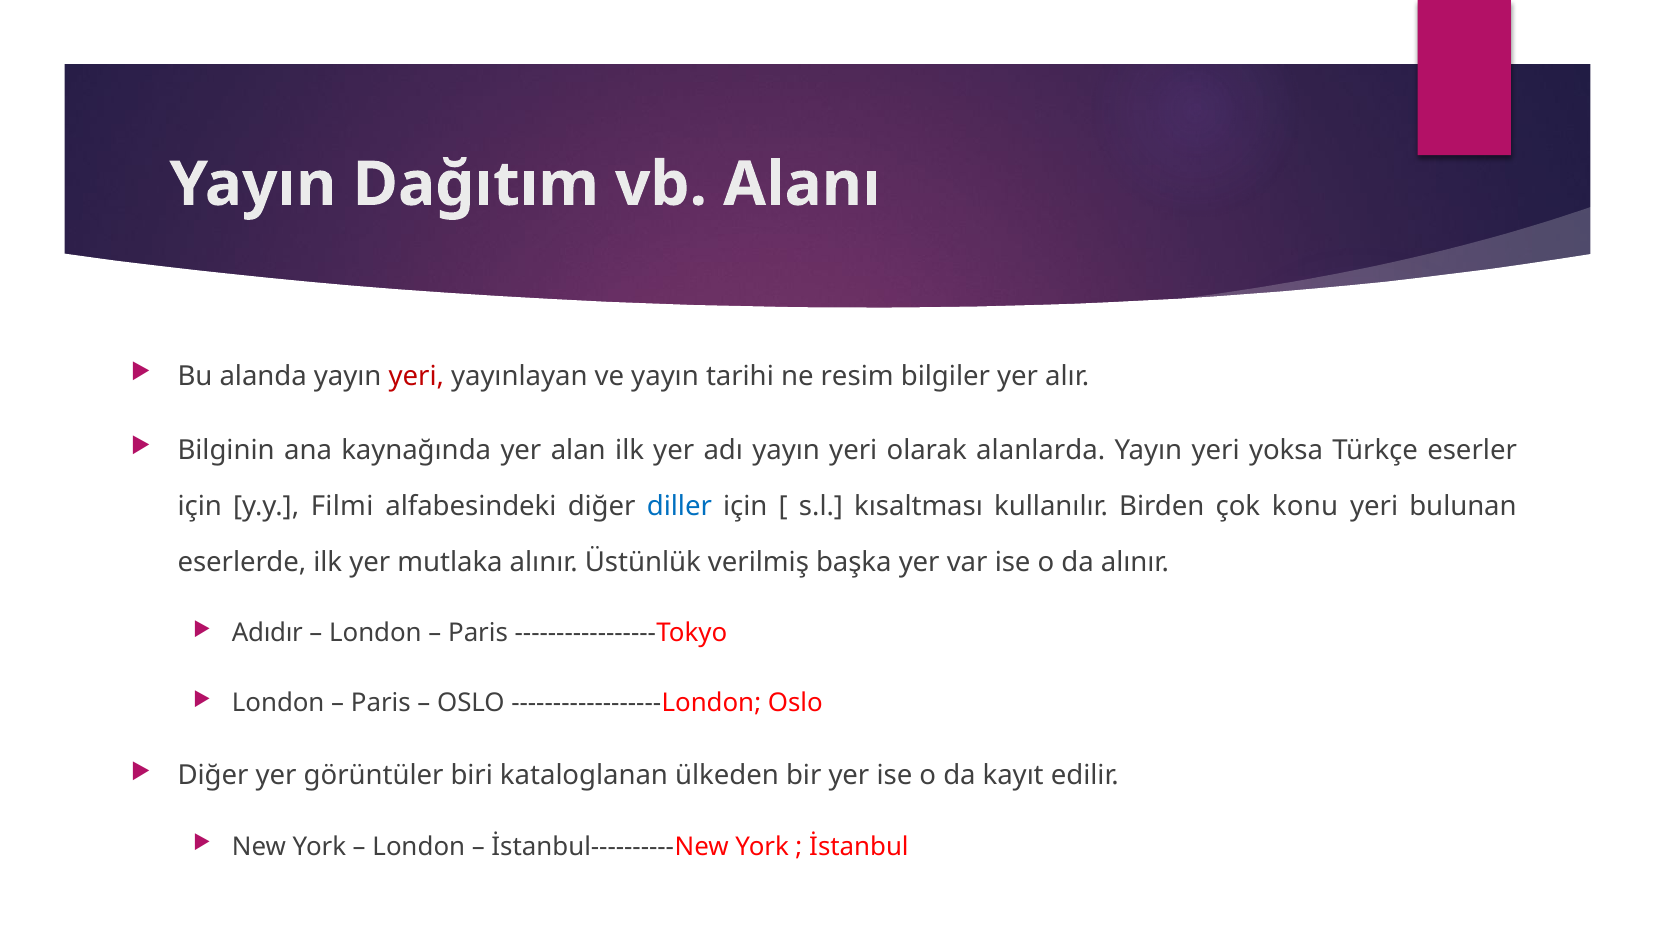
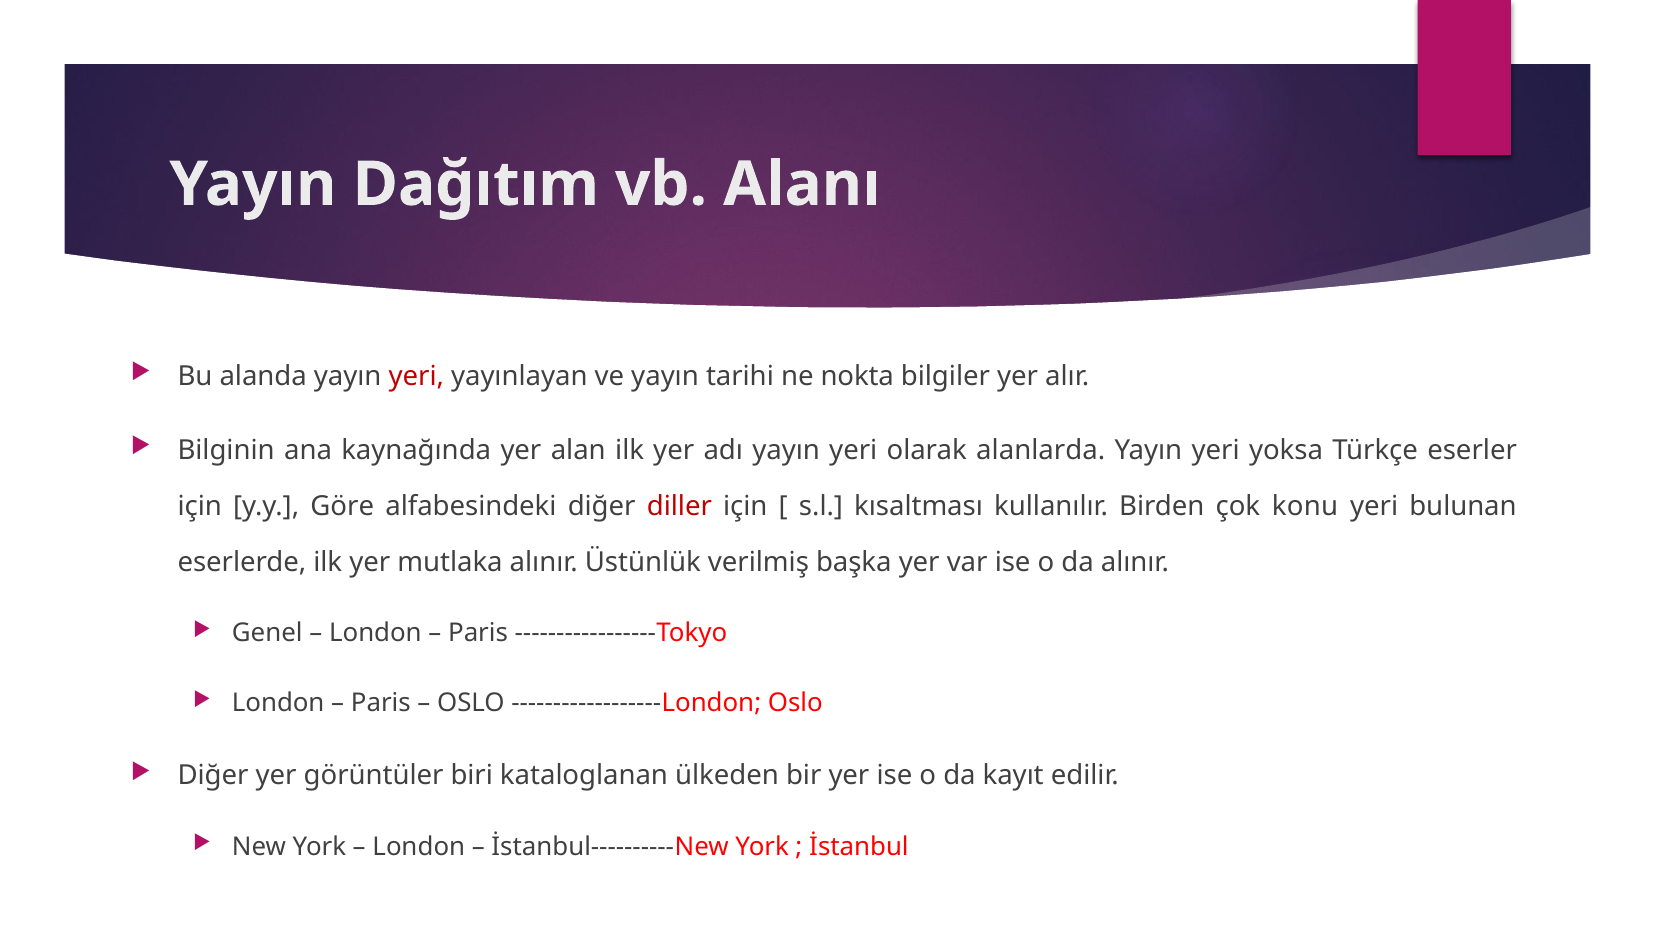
resim: resim -> nokta (857, 377)
Filmi: Filmi -> Göre (342, 506)
diller colour: blue -> red (679, 506)
Adıdır: Adıdır -> Genel (267, 634)
